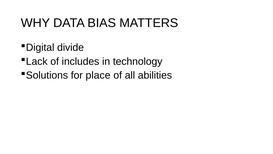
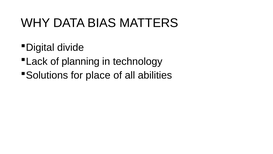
includes: includes -> planning (81, 61)
